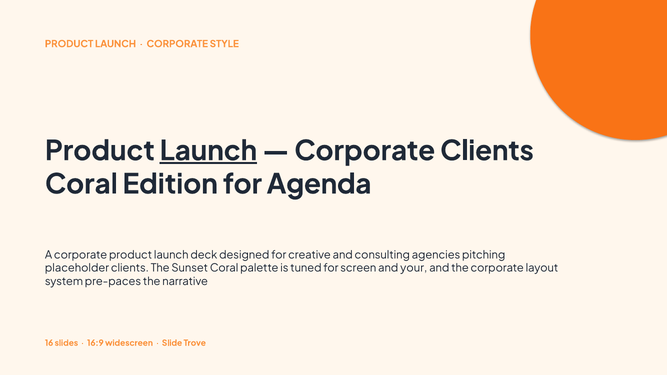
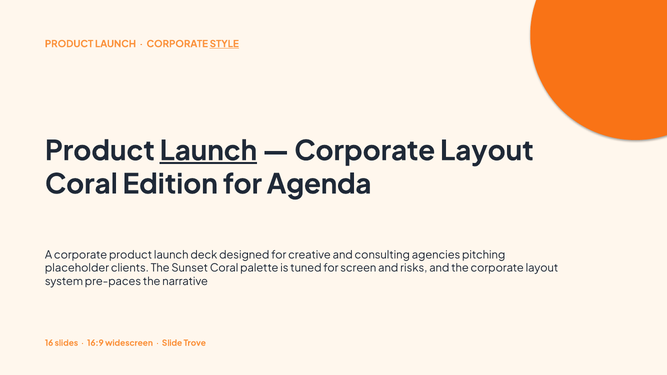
STYLE underline: none -> present (224, 44)
Clients: Clients -> Layout (487, 151)
your: your -> risks (414, 268)
